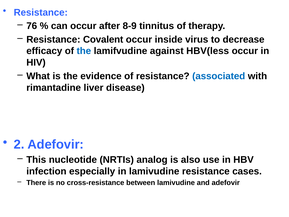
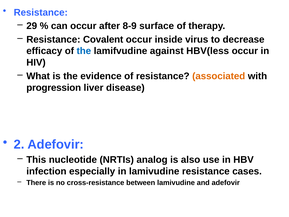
76: 76 -> 29 (32, 26)
tinnitus: tinnitus -> surface (157, 26)
associated colour: blue -> orange (219, 76)
rimantadine: rimantadine -> progression (54, 88)
